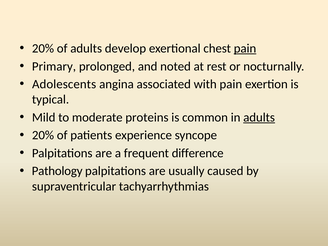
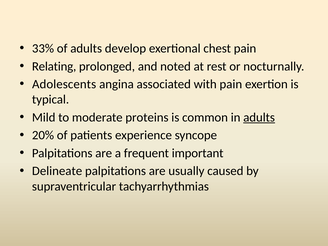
20%: 20% -> 33% (43, 48)
pain underline: present -> none (245, 48)
Primary: Primary -> Relating (54, 66)
difference: difference -> important (198, 153)
Pathology: Pathology -> Delineate (57, 171)
